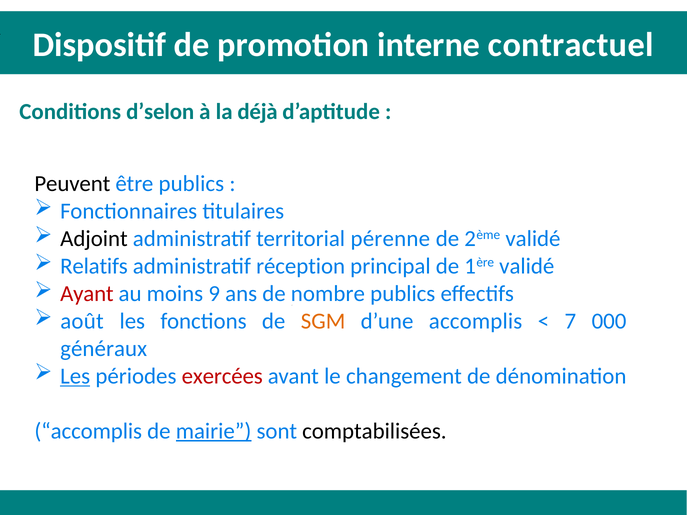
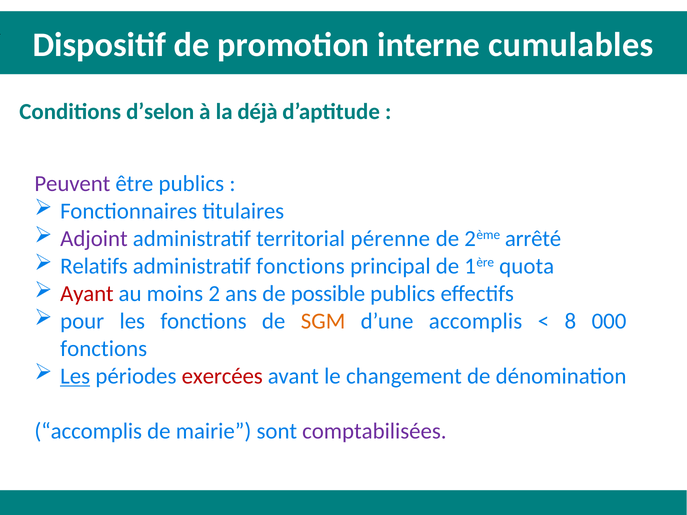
contractuel: contractuel -> cumulables (571, 45)
Peuvent colour: black -> purple (72, 184)
Adjoint colour: black -> purple (94, 239)
2ème validé: validé -> arrêté (533, 239)
administratif réception: réception -> fonctions (300, 266)
1ère validé: validé -> quota (527, 266)
9: 9 -> 2 (214, 294)
nombre: nombre -> possible (328, 294)
août: août -> pour (82, 321)
7: 7 -> 8 (570, 321)
généraux: généraux -> fonctions (104, 349)
mairie underline: present -> none (214, 431)
comptabilisées colour: black -> purple (374, 431)
